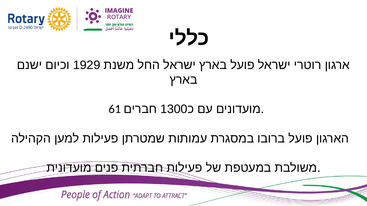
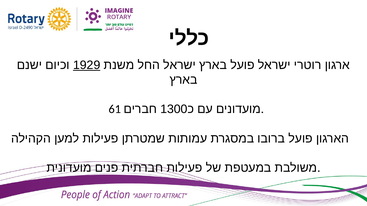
1929 underline: none -> present (87, 65)
